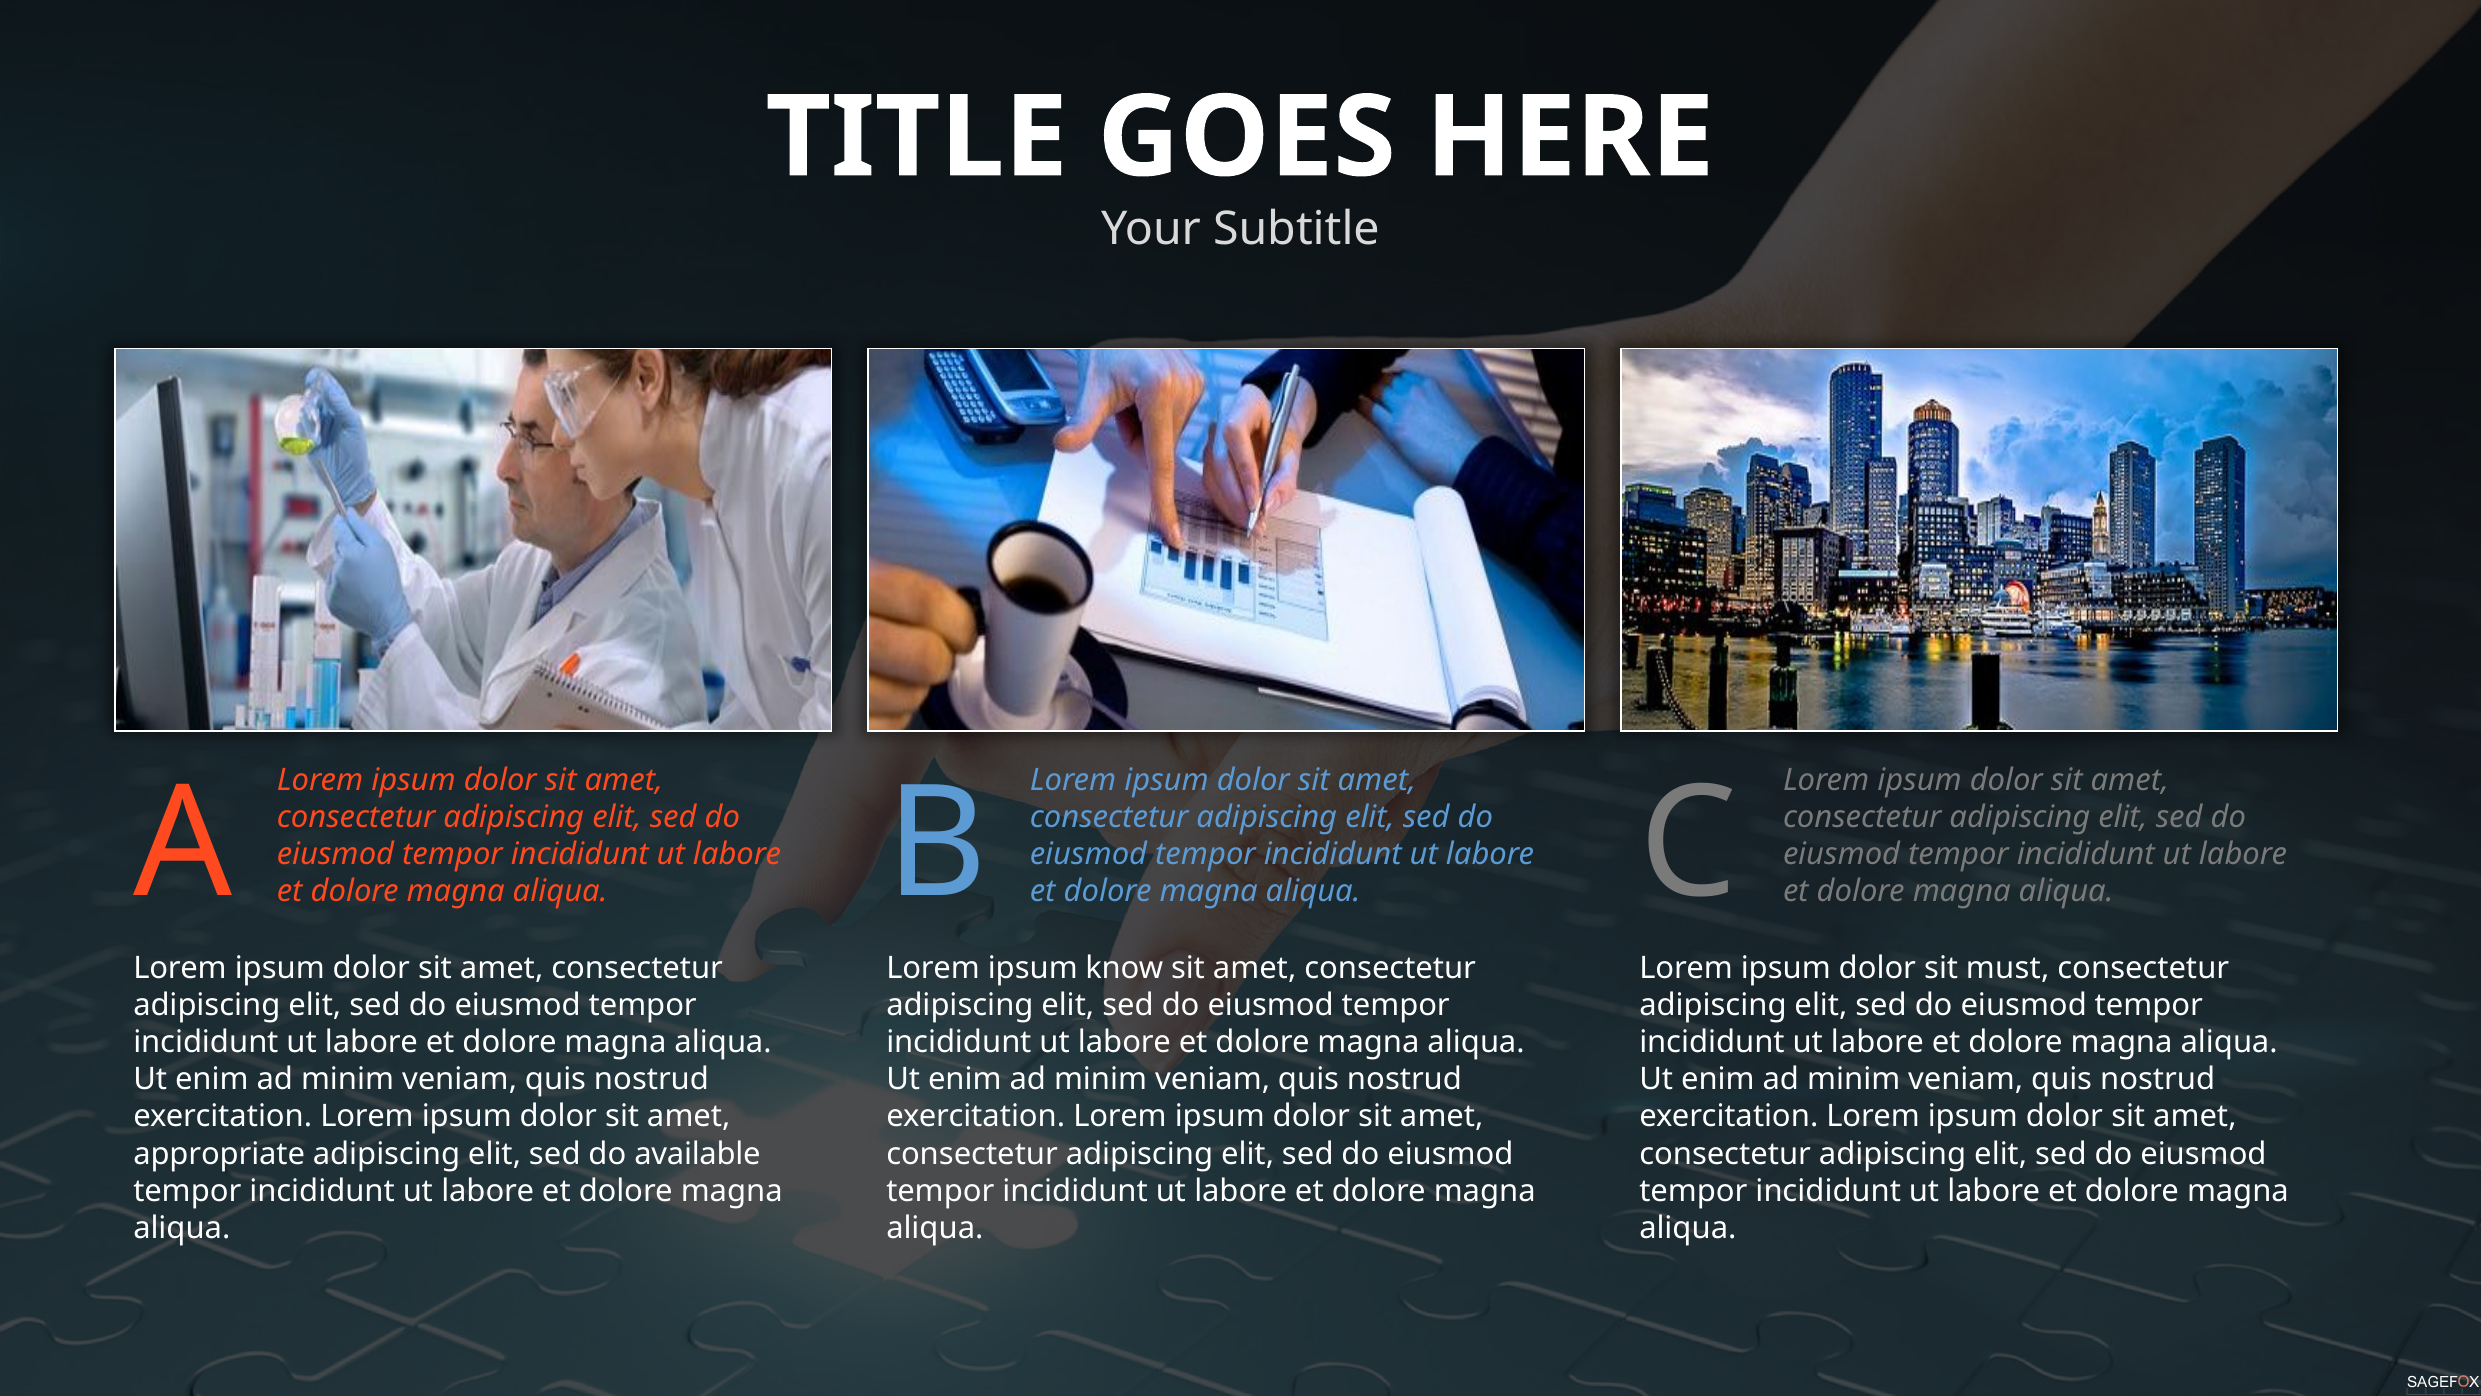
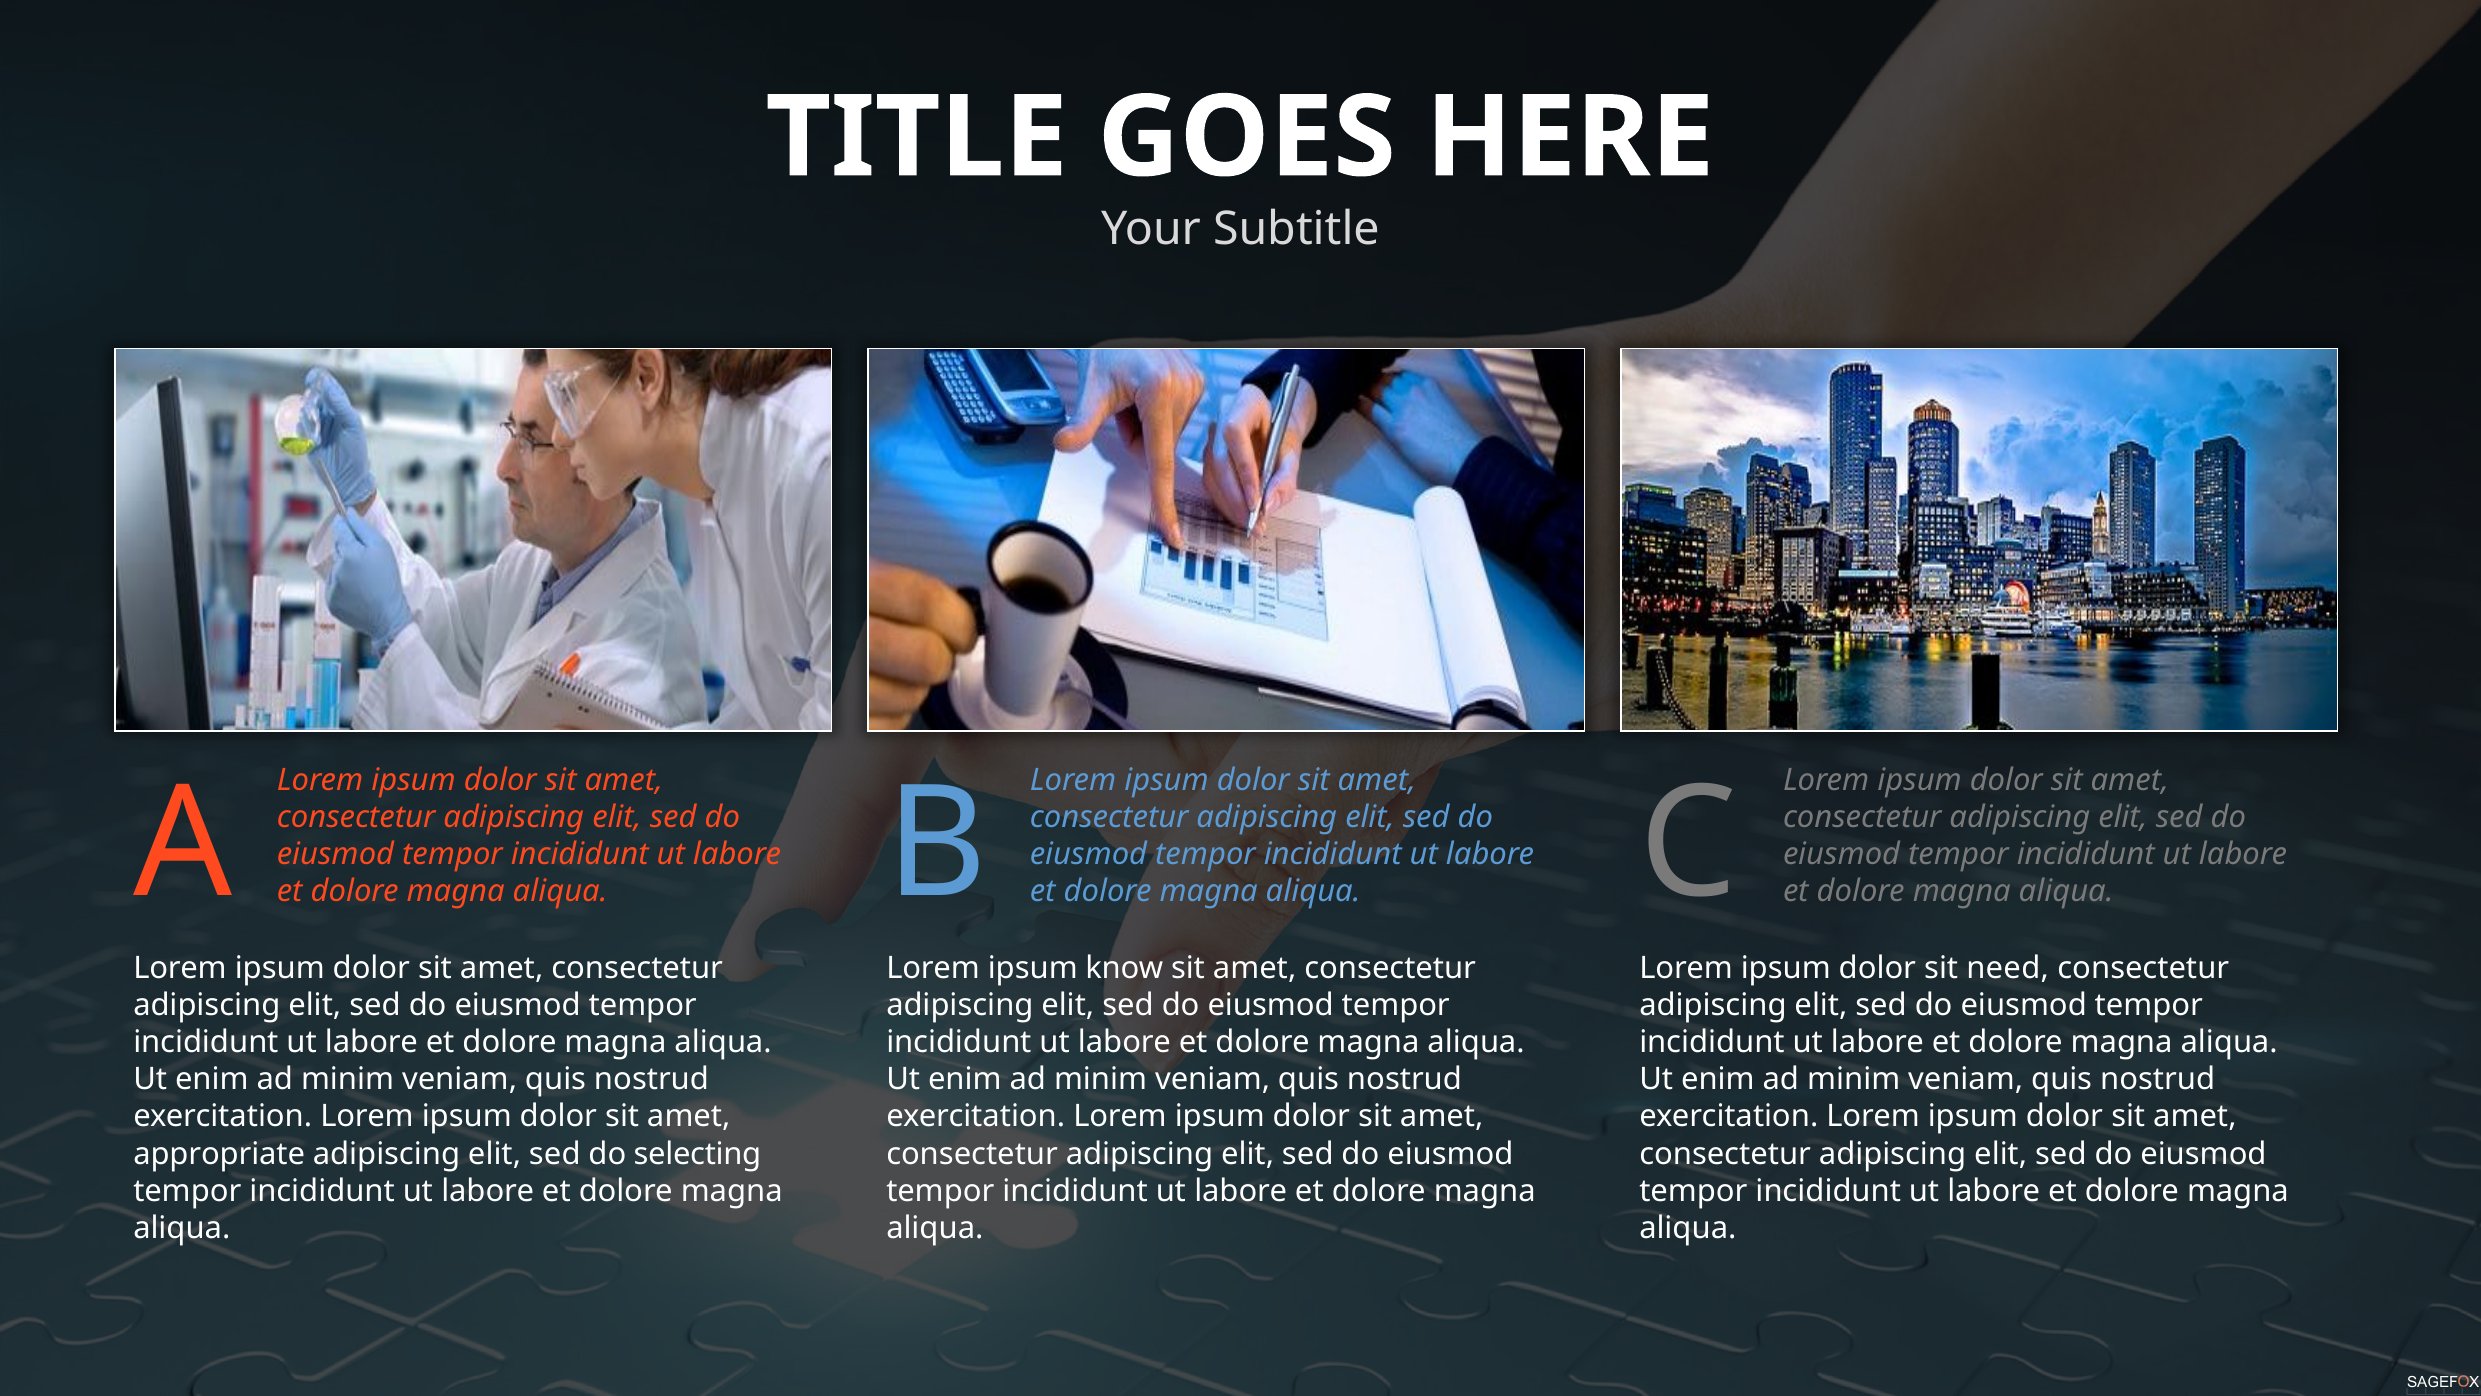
must: must -> need (2008, 968)
available: available -> selecting (697, 1154)
